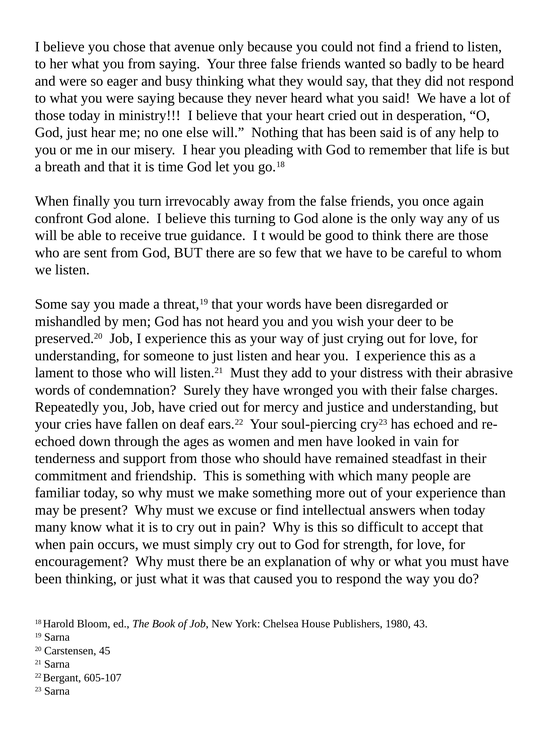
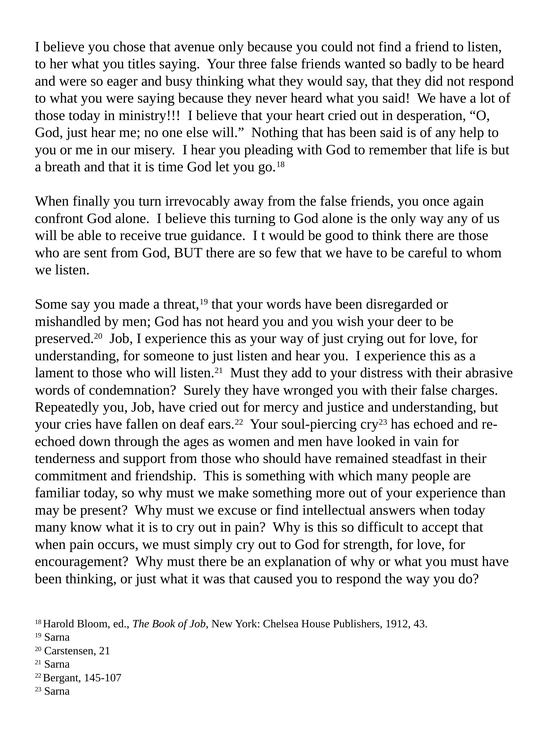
you from: from -> titles (142, 64)
1980: 1980 -> 1912 (398, 623)
Carstensen 45: 45 -> 21 (105, 650)
605-107: 605-107 -> 145-107 (103, 677)
